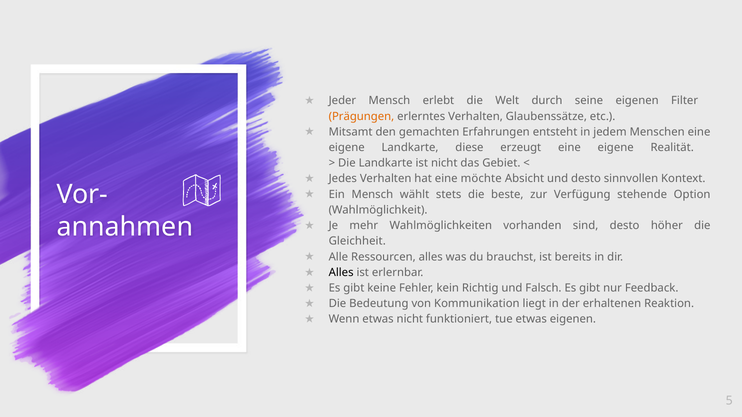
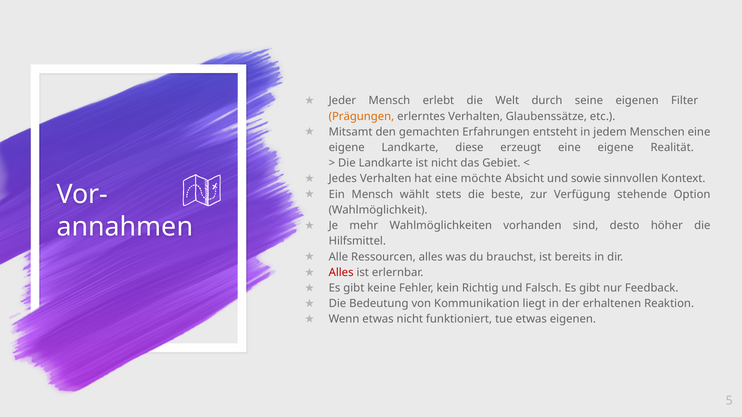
und desto: desto -> sowie (586, 179)
Gleichheit: Gleichheit -> Hilfsmittel (357, 241)
Alles colour: black -> red (341, 273)
